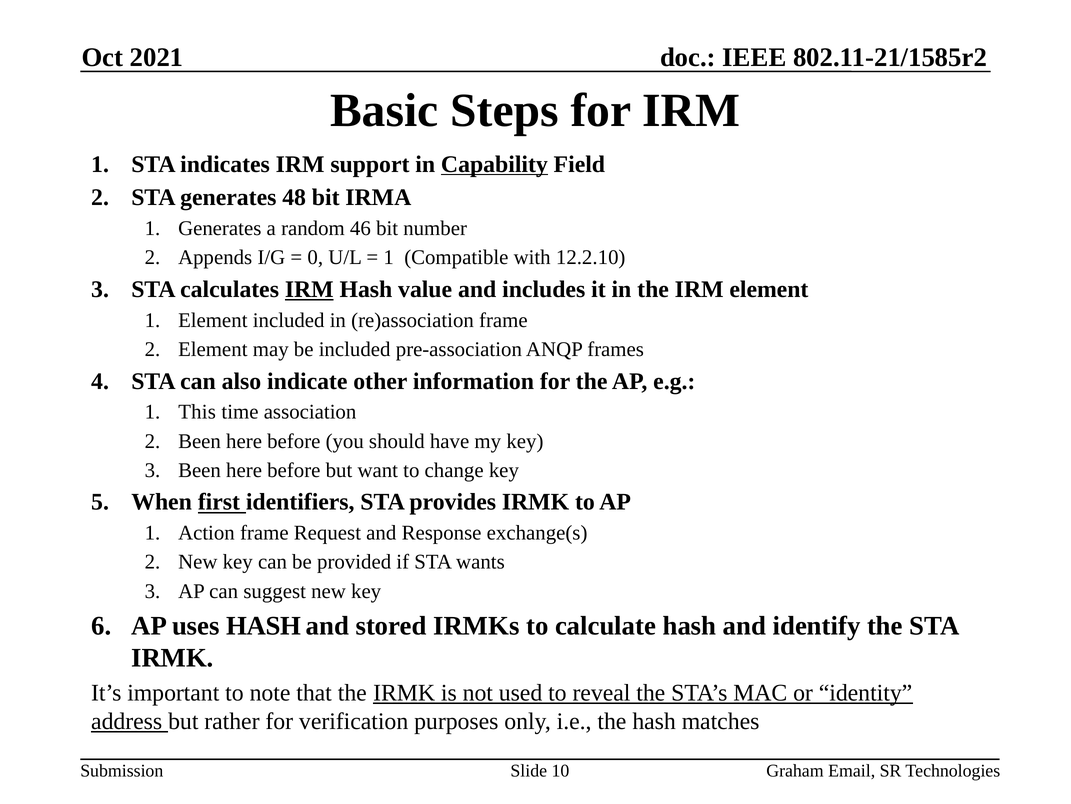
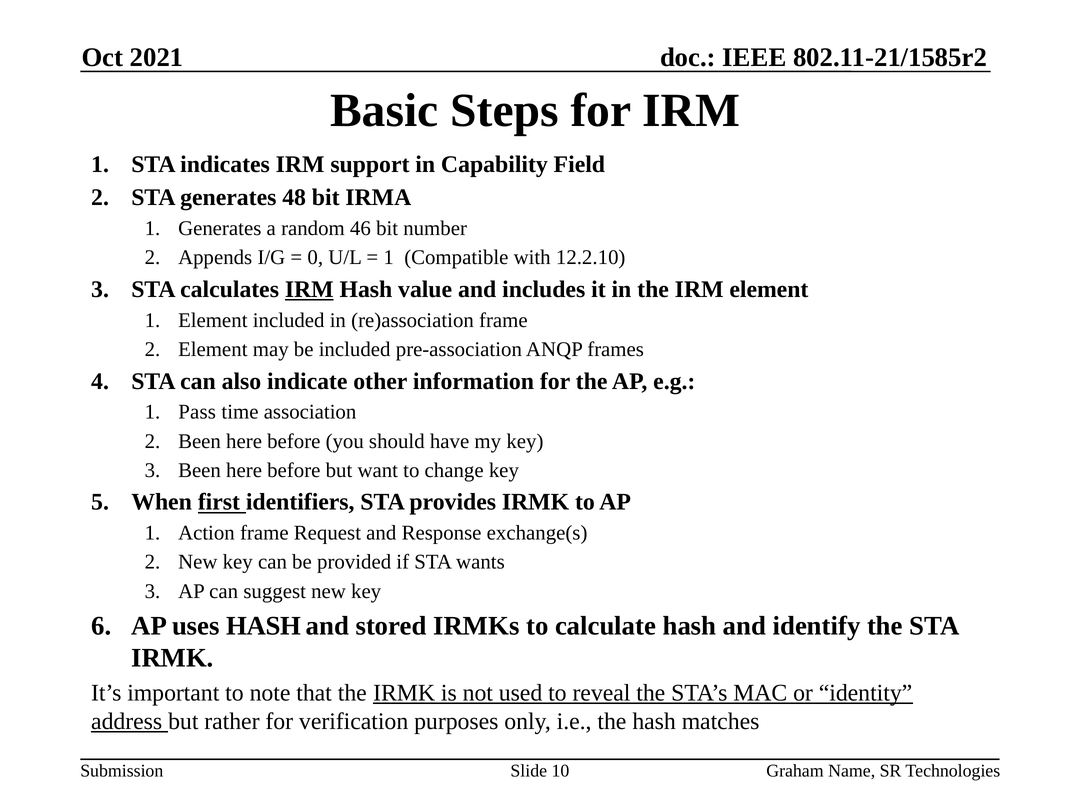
Capability underline: present -> none (494, 164)
This: This -> Pass (197, 412)
Email: Email -> Name (852, 770)
